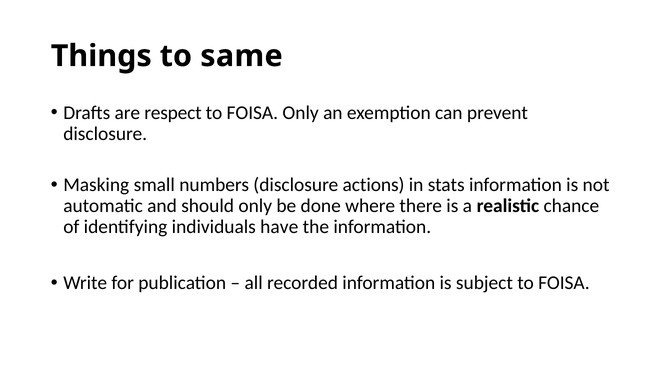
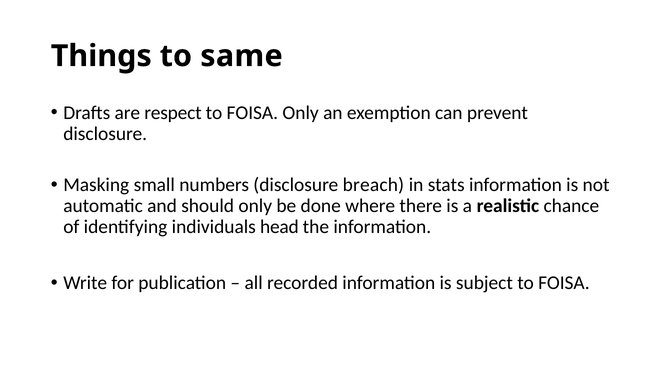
actions: actions -> breach (373, 185)
have: have -> head (279, 227)
